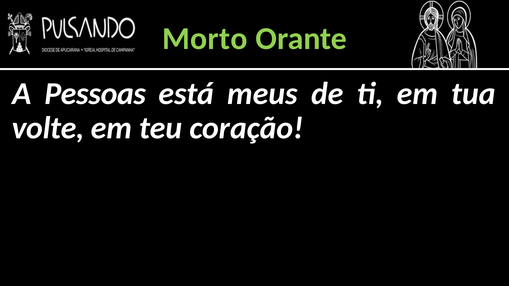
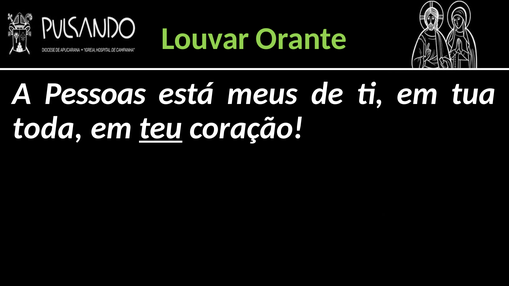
Morto: Morto -> Louvar (205, 39)
volte: volte -> toda (48, 128)
teu underline: none -> present (161, 128)
